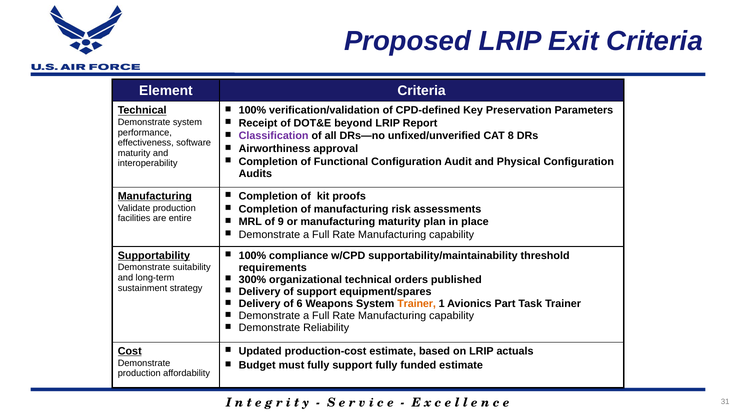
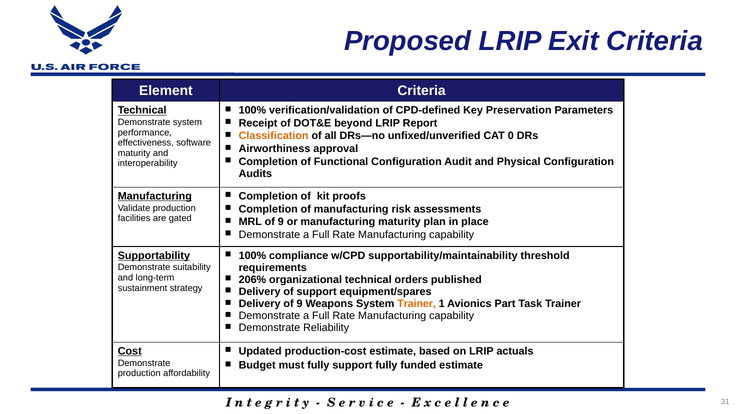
Classification colour: purple -> orange (274, 136)
8: 8 -> 0 (511, 136)
entire: entire -> gated (180, 218)
300%: 300% -> 206% (252, 280)
Delivery of 6: 6 -> 9 (300, 304)
